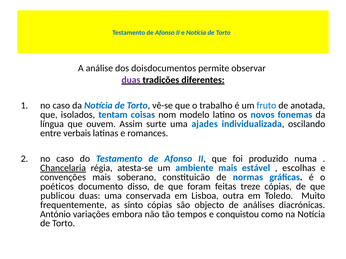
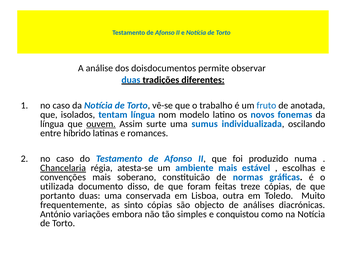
duas colour: purple -> blue (131, 80)
tentam coisas: coisas -> língua (143, 115)
ouvem underline: none -> present (101, 124)
ajades: ajades -> sumus (205, 124)
verbais: verbais -> híbrido (77, 133)
poéticos: poéticos -> utilizada (57, 187)
publicou: publicou -> portanto (58, 196)
tempos: tempos -> simples (192, 215)
